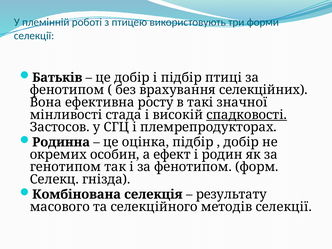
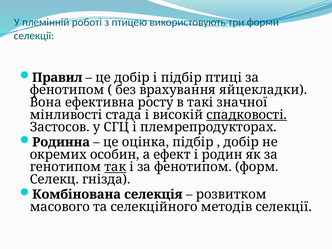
Батьків: Батьків -> Правил (57, 78)
селекційних: селекційних -> яйцекладки (263, 90)
так underline: none -> present (115, 167)
результату: результату -> розвитком (231, 194)
